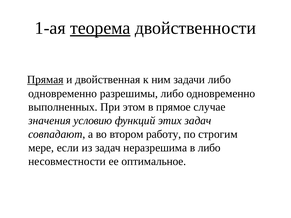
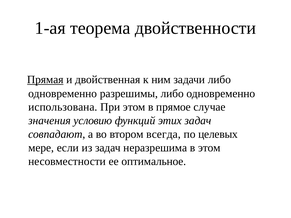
теорема underline: present -> none (100, 28)
выполненных: выполненных -> использована (63, 107)
работу: работу -> всегда (164, 134)
строгим: строгим -> целевых (218, 134)
в либо: либо -> этом (209, 148)
